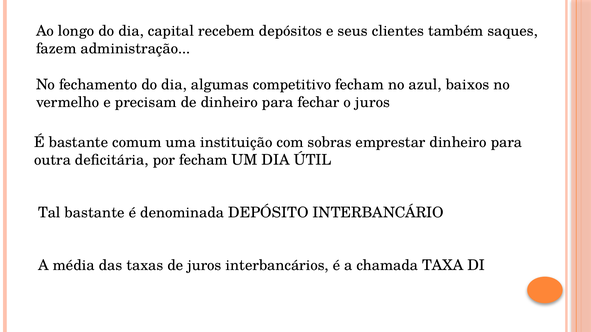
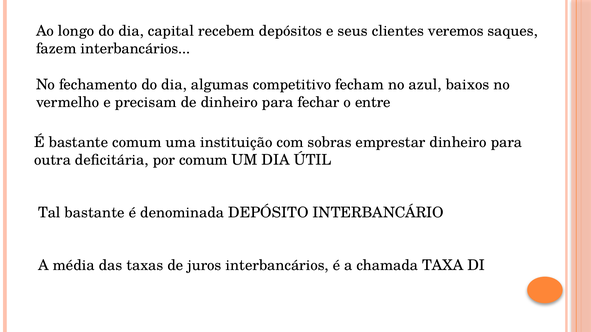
também: também -> veremos (456, 31)
fazem administração: administração -> interbancários (136, 49)
o juros: juros -> entre (373, 103)
por fecham: fecham -> comum (203, 160)
